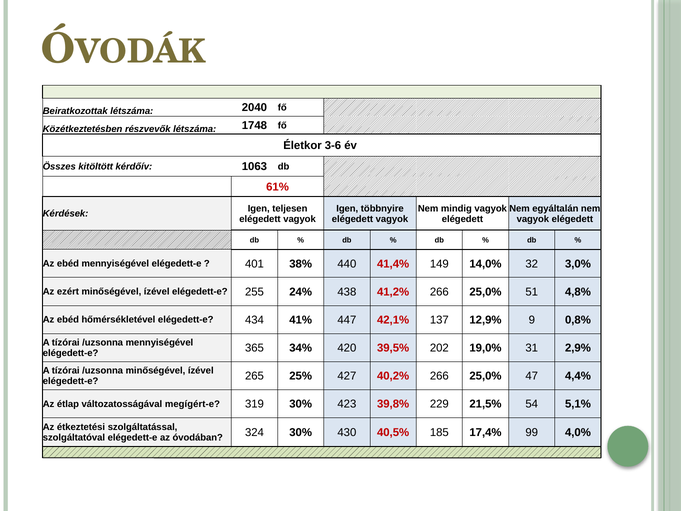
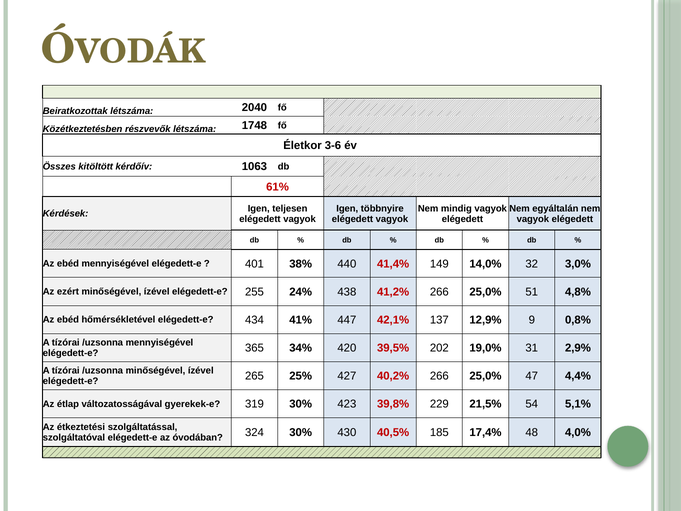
megígért-e: megígért-e -> gyerekek-e (192, 404)
99: 99 -> 48 (532, 432)
